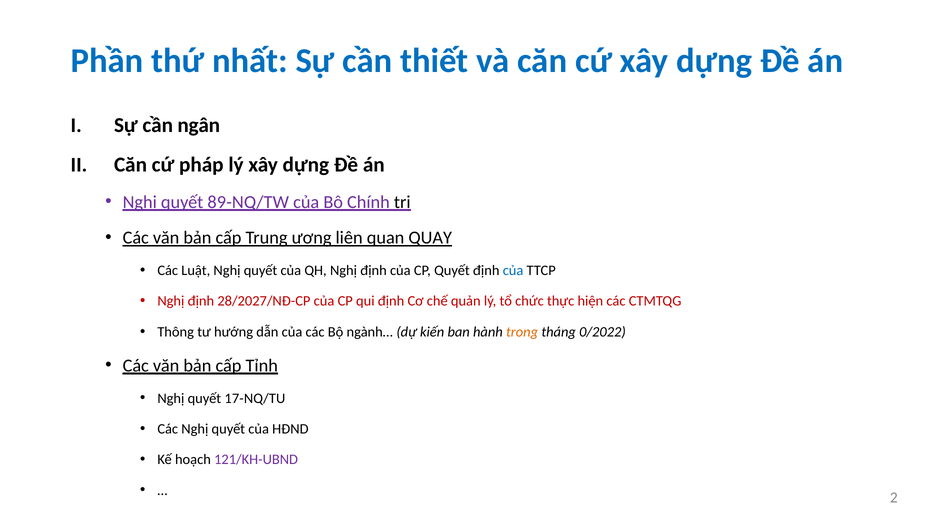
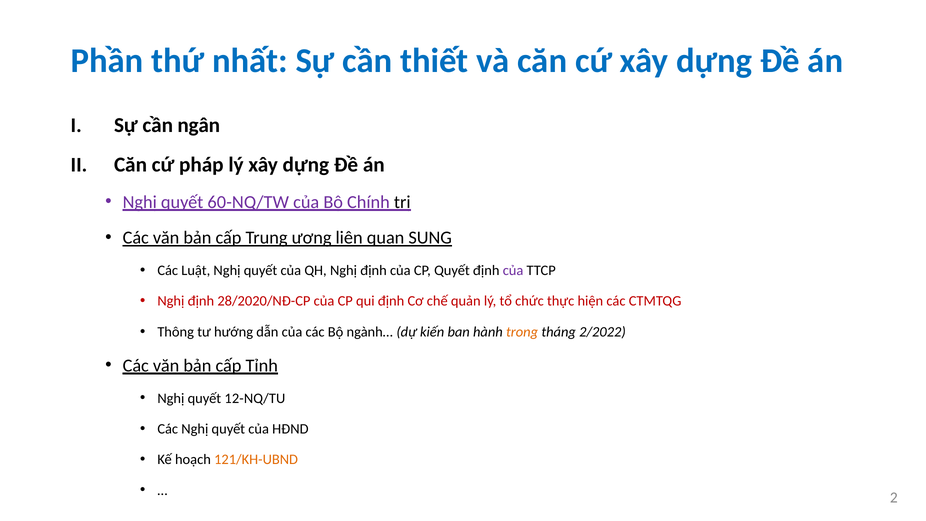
89-NQ/TW: 89-NQ/TW -> 60-NQ/TW (248, 202)
QUAY: QUAY -> SUNG (430, 238)
của colour: blue -> purple (513, 270)
28/2027/NĐ-CP: 28/2027/NĐ-CP -> 28/2020/NĐ-CP (264, 301)
0/2022: 0/2022 -> 2/2022 (602, 332)
17-NQ/TU: 17-NQ/TU -> 12-NQ/TU (255, 398)
121/KH-UBND colour: purple -> orange (256, 459)
